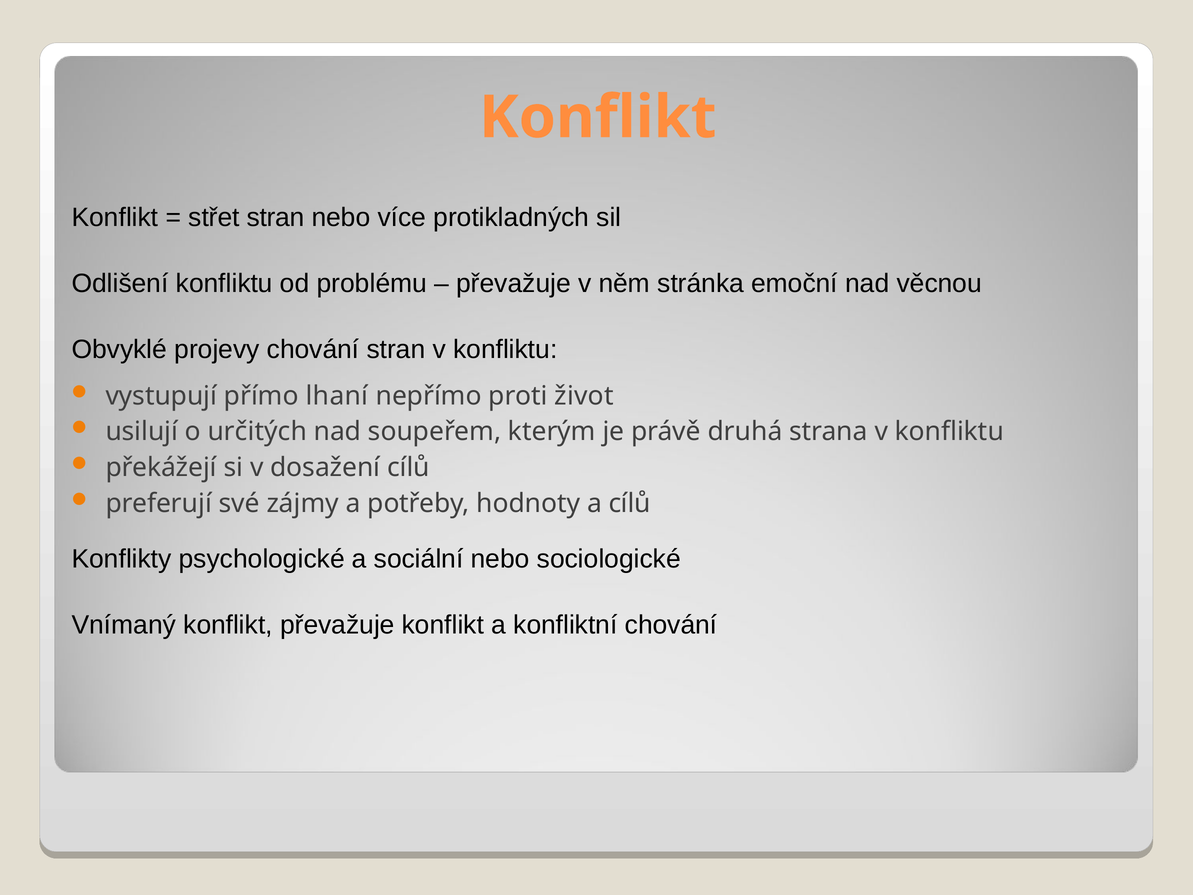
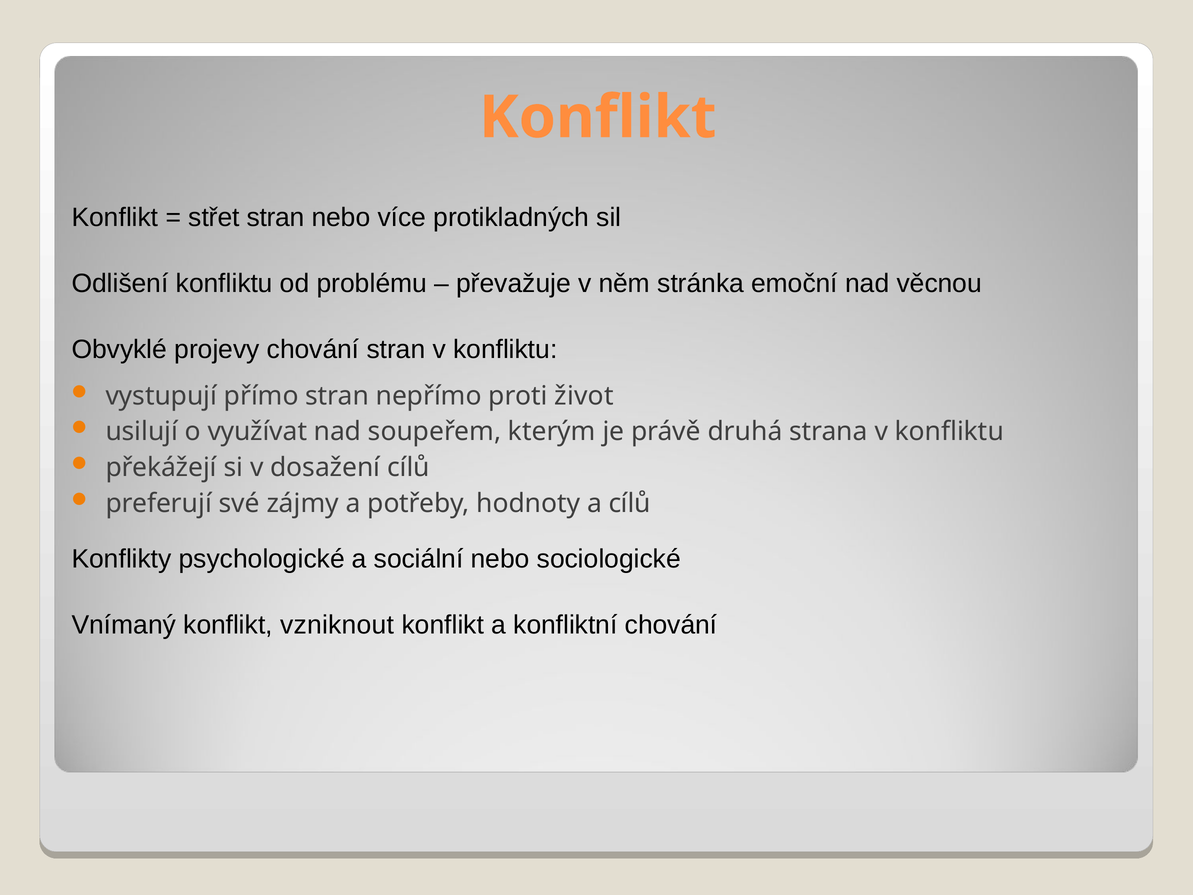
přímo lhaní: lhaní -> stran (337, 396)
určitých: určitých -> využívat (257, 432)
konflikt převažuje: převažuje -> vzniknout (337, 625)
